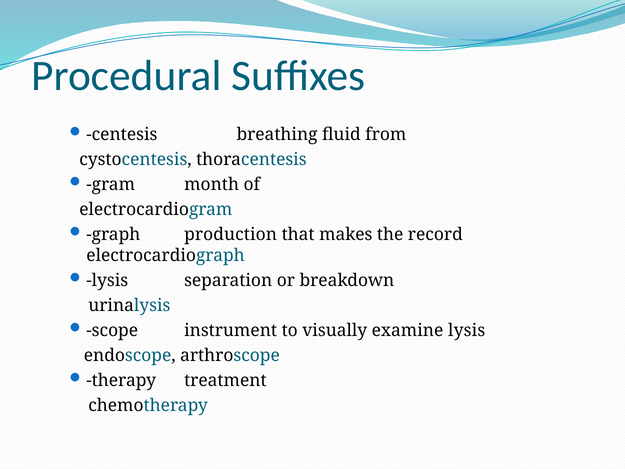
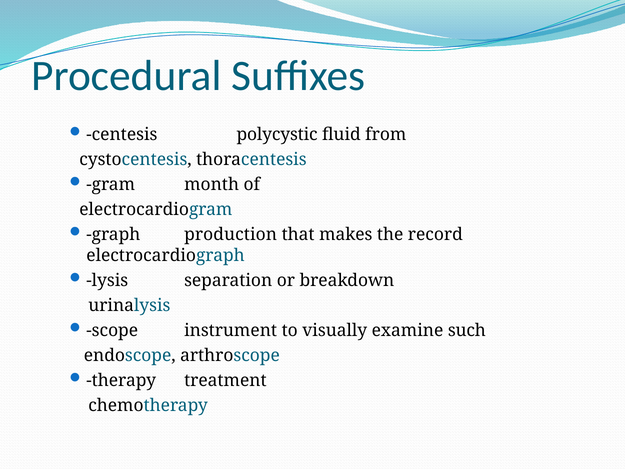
breathing: breathing -> polycystic (277, 134)
examine lysis: lysis -> such (467, 330)
